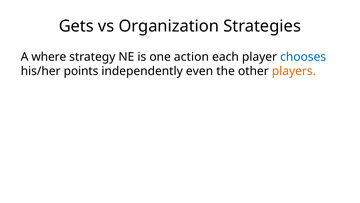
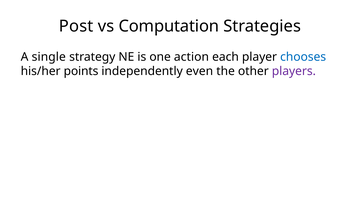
Gets: Gets -> Post (76, 26)
Organization: Organization -> Computation (169, 26)
where: where -> single (49, 57)
players colour: orange -> purple (294, 71)
